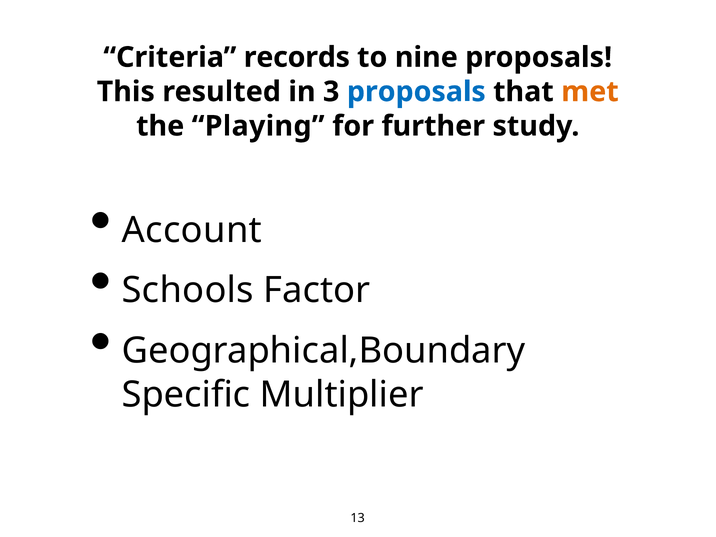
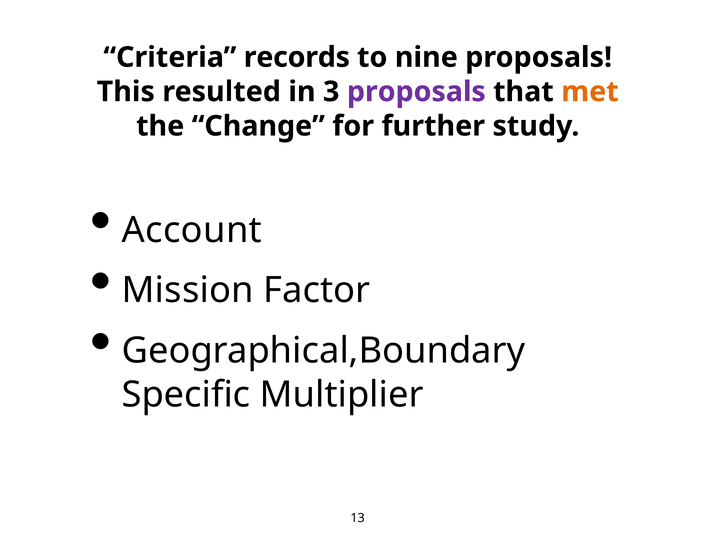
proposals colour: blue -> purple (416, 92)
Playing: Playing -> Change (258, 126)
Schools: Schools -> Mission (188, 290)
